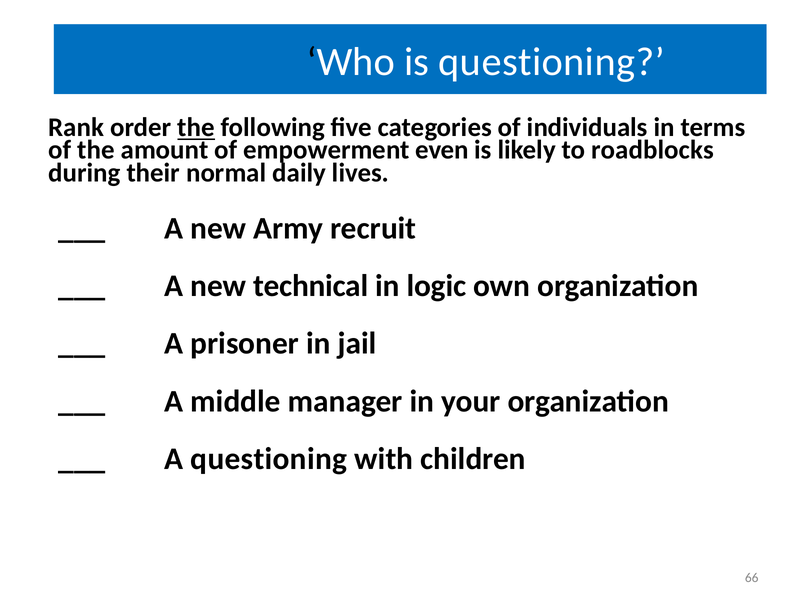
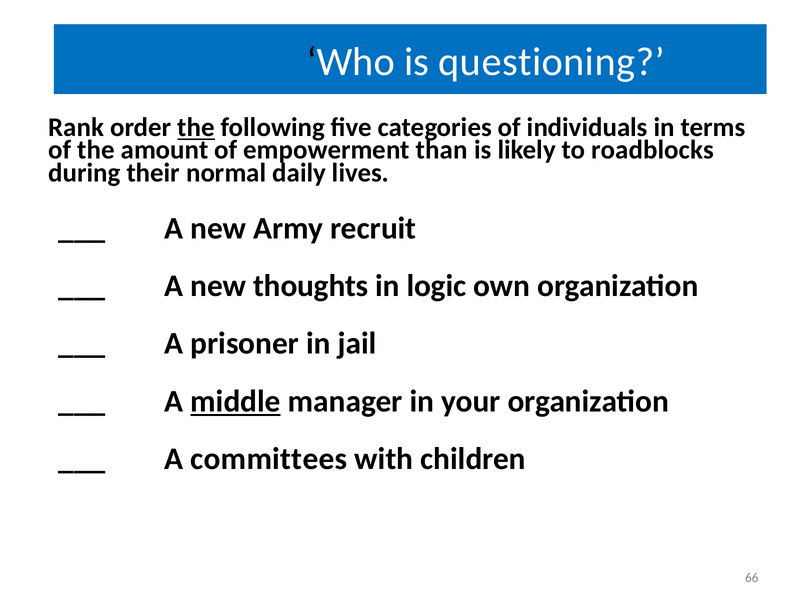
even: even -> than (442, 150)
technical: technical -> thoughts (311, 286)
middle underline: none -> present (236, 402)
A questioning: questioning -> committees (269, 459)
